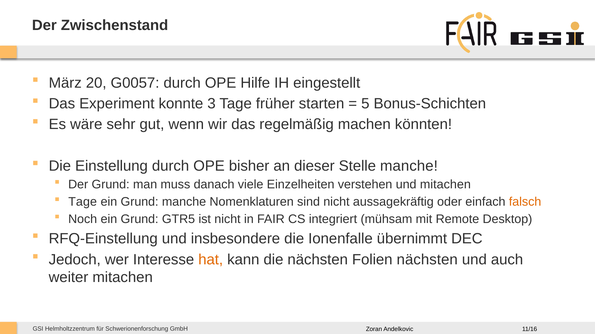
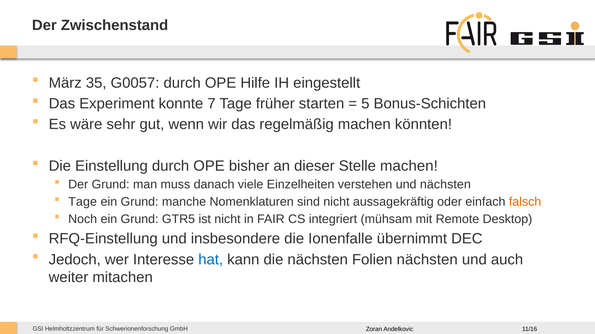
20: 20 -> 35 (96, 83)
3: 3 -> 7 (212, 104)
Stelle manche: manche -> machen (409, 166)
und mitachen: mitachen -> nächsten (445, 185)
hat colour: orange -> blue (211, 260)
